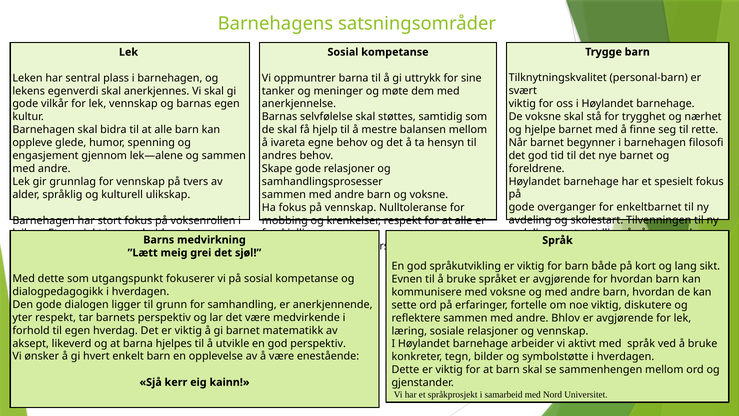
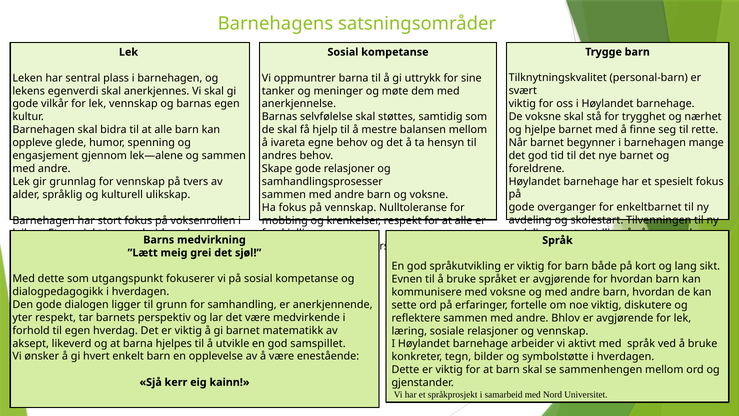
filosofi: filosofi -> mange (706, 142)
god perspektiv: perspektiv -> samspillet (318, 343)
